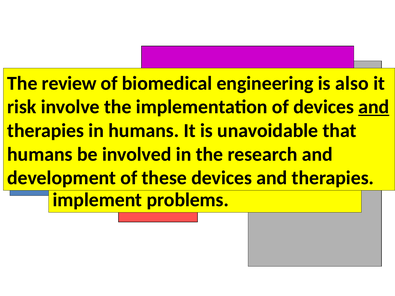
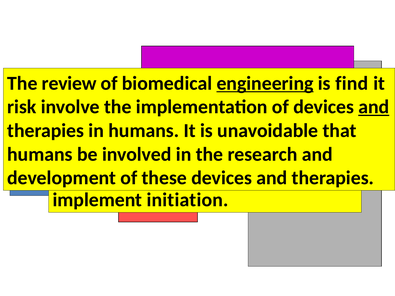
engineering underline: none -> present (265, 83)
also: also -> find (352, 83)
problems: problems -> initiation (188, 200)
